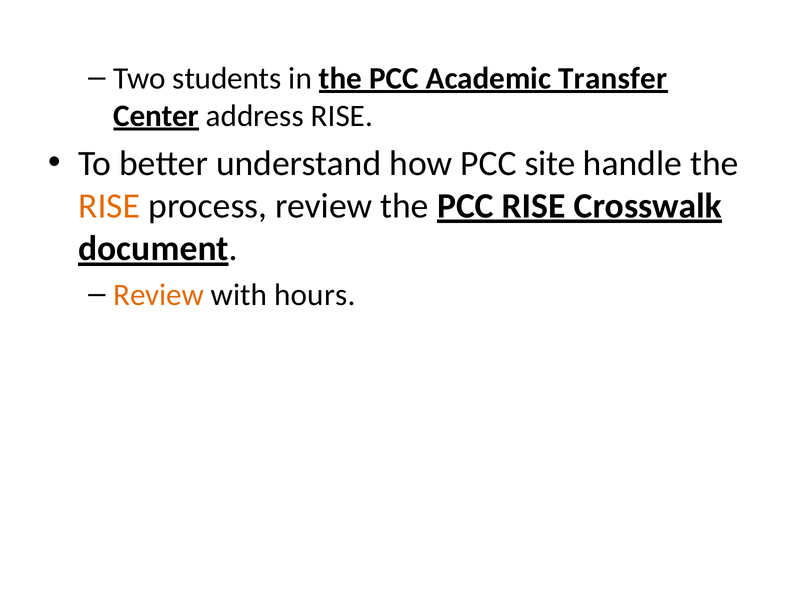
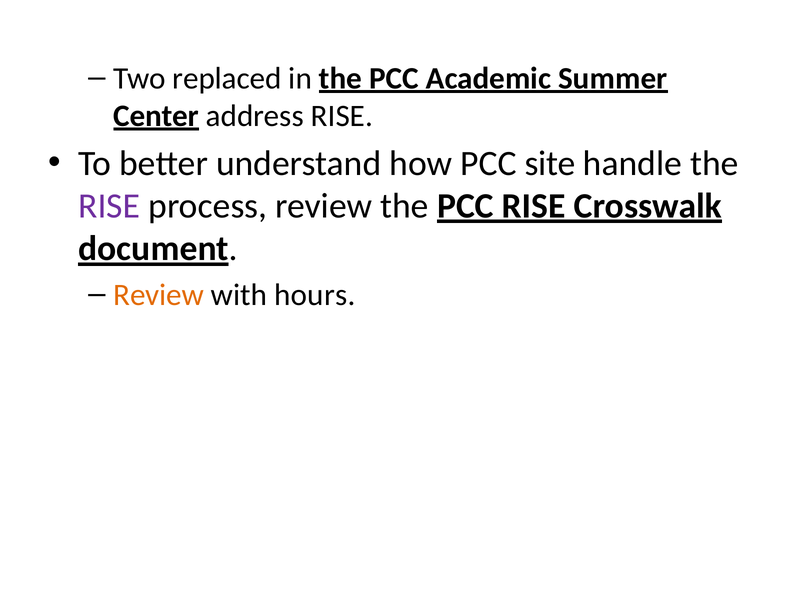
students: students -> replaced (227, 78)
Transfer: Transfer -> Summer (613, 78)
RISE colour: orange -> purple (109, 206)
